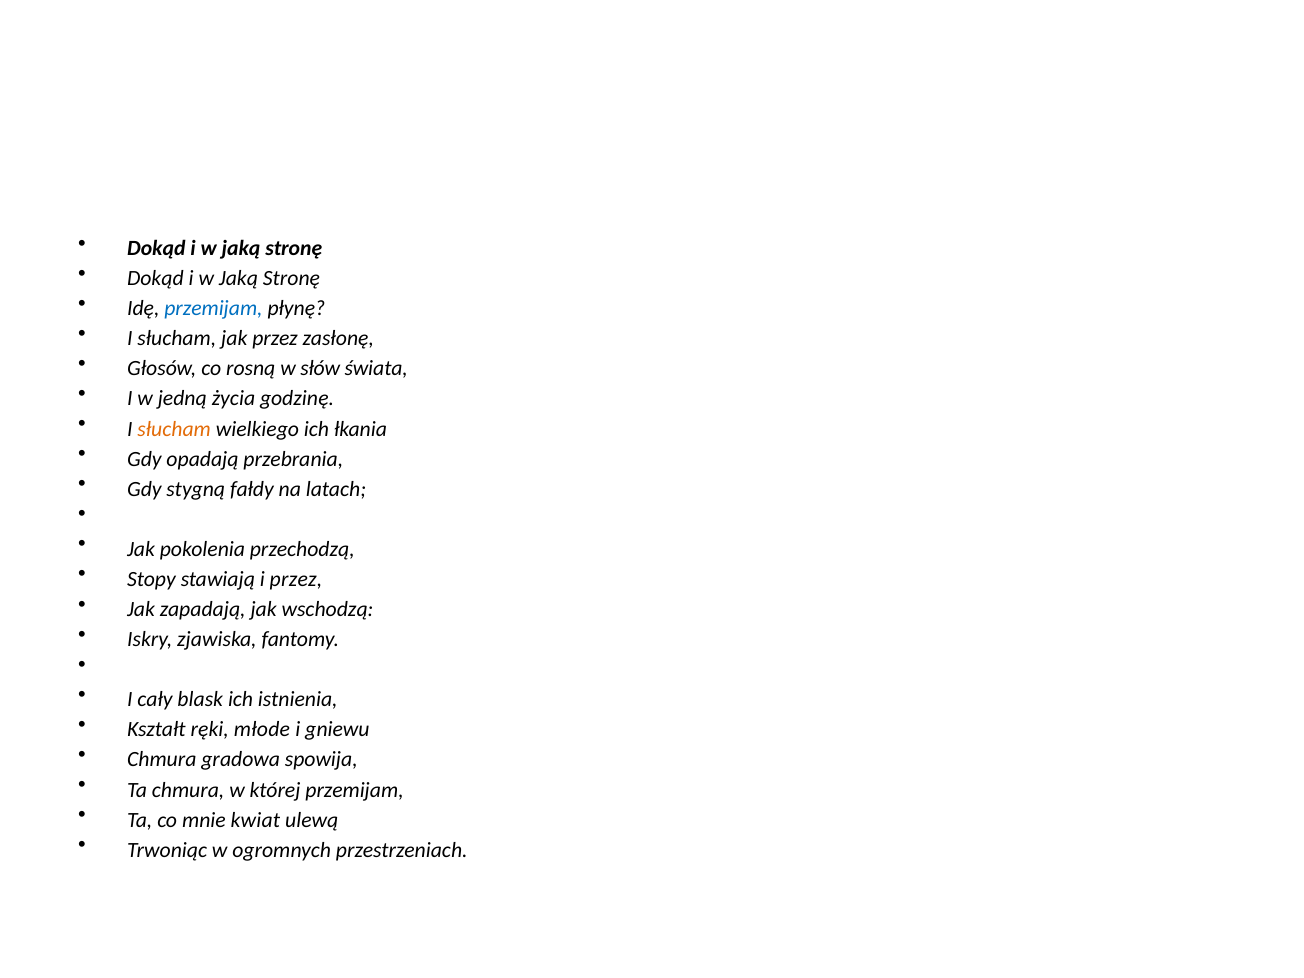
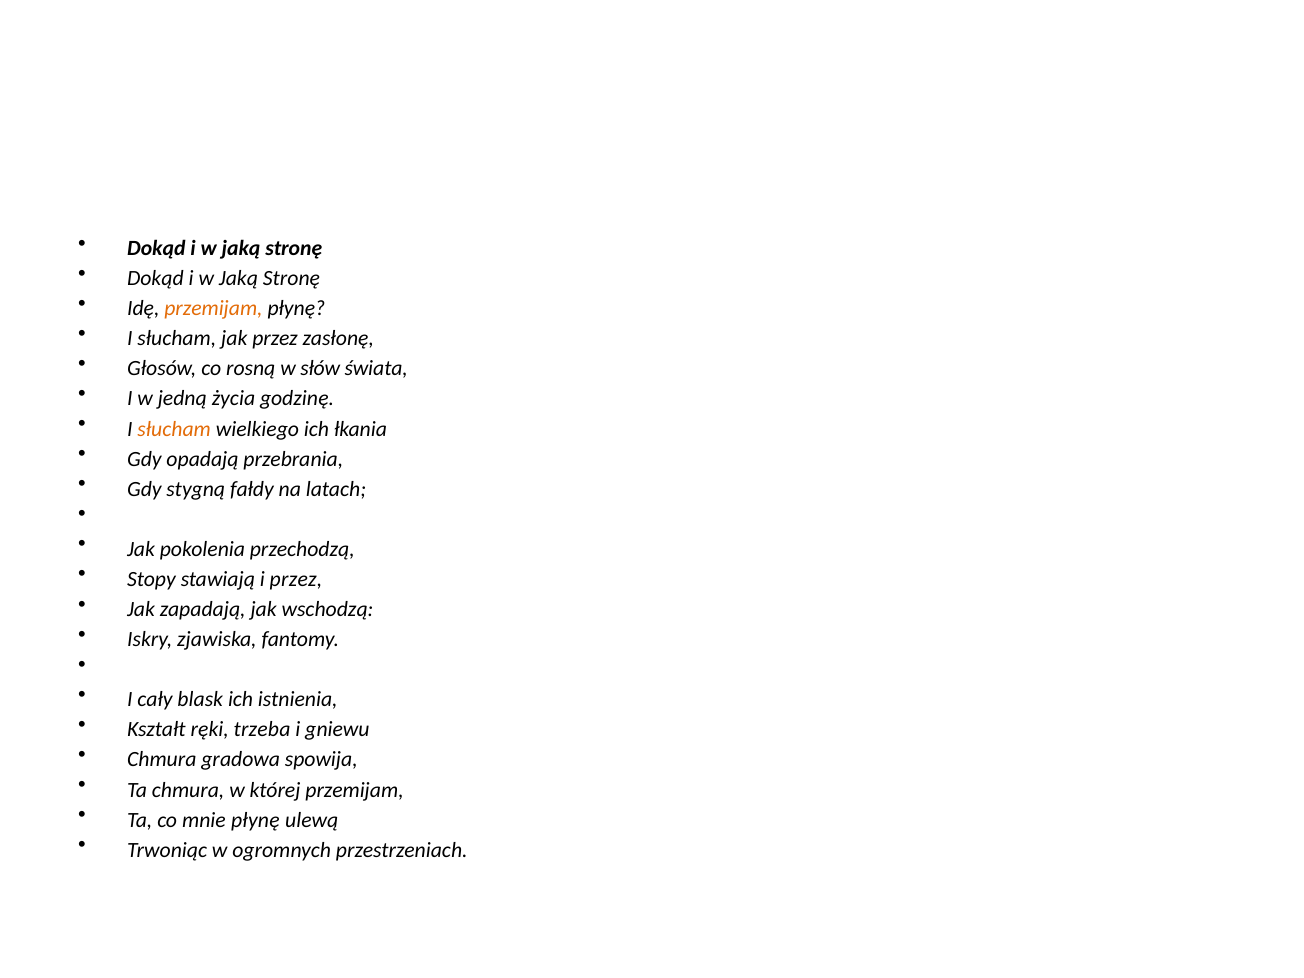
przemijam colour: blue -> orange (213, 309)
młode: młode -> trzeba (262, 730)
mnie kwiat: kwiat -> płynę (255, 820)
